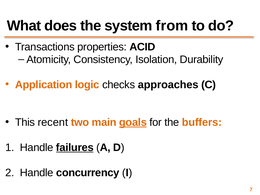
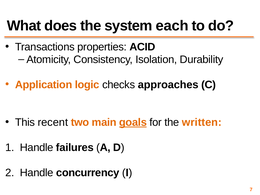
from: from -> each (172, 26)
buffers: buffers -> written (202, 122)
failures underline: present -> none (75, 148)
